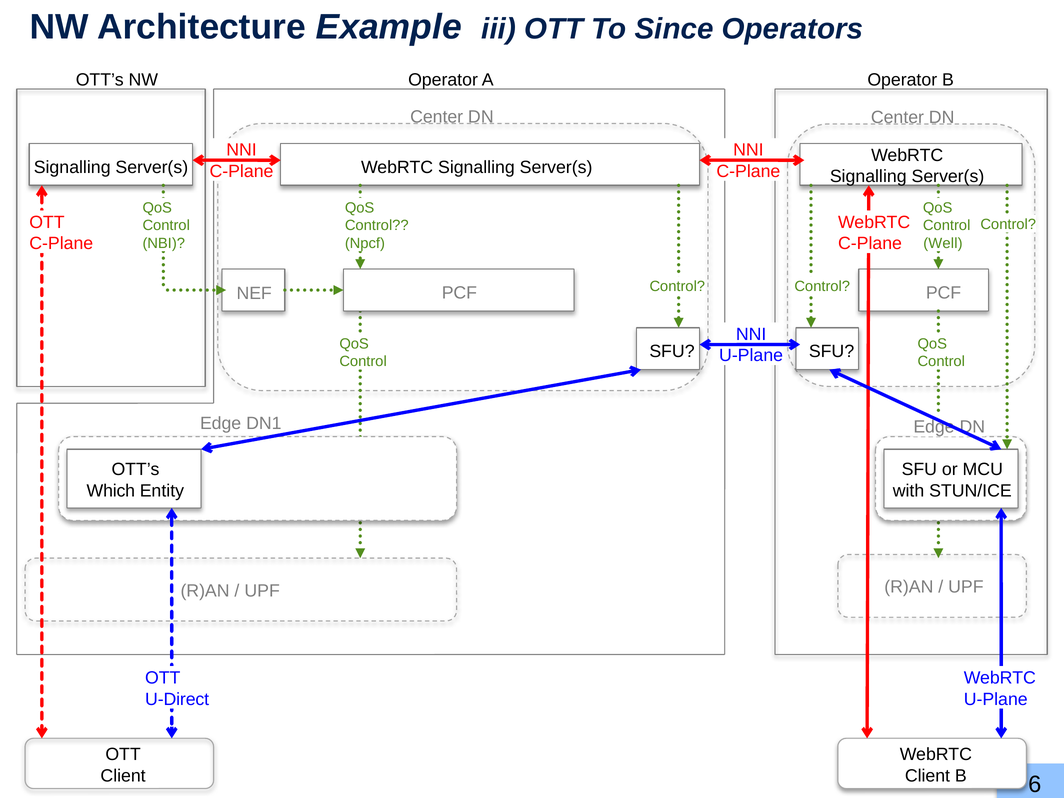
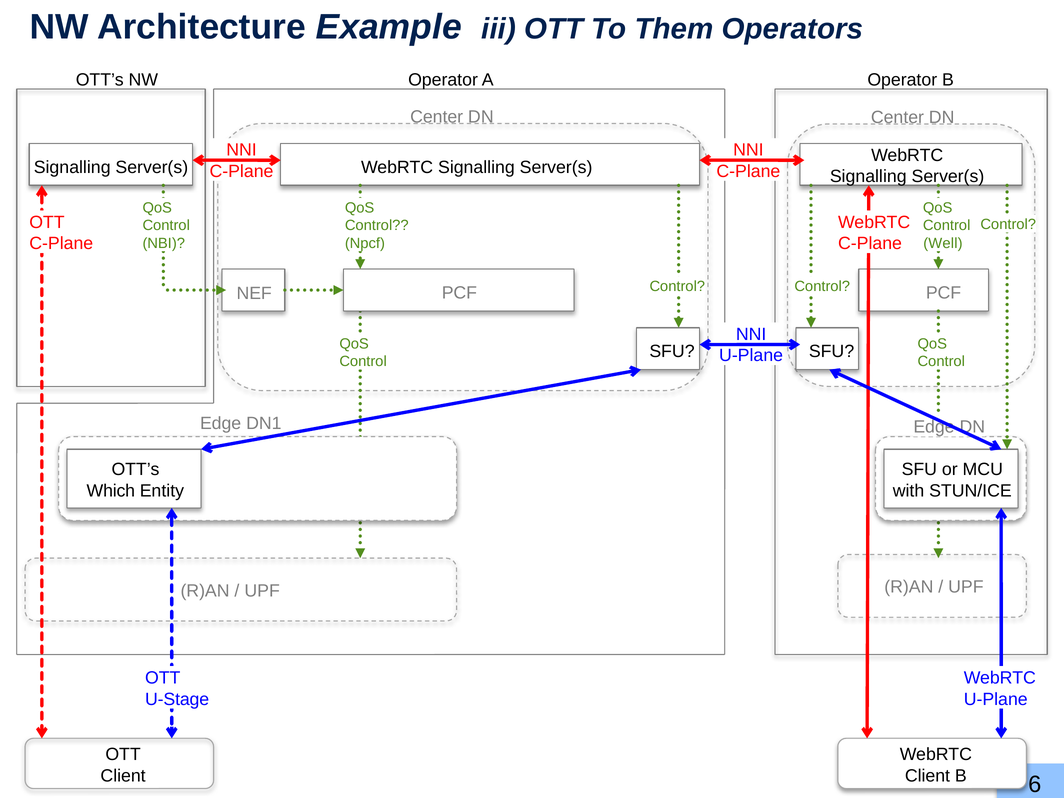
Since: Since -> Them (674, 29)
U-Direct: U-Direct -> U-Stage (177, 699)
